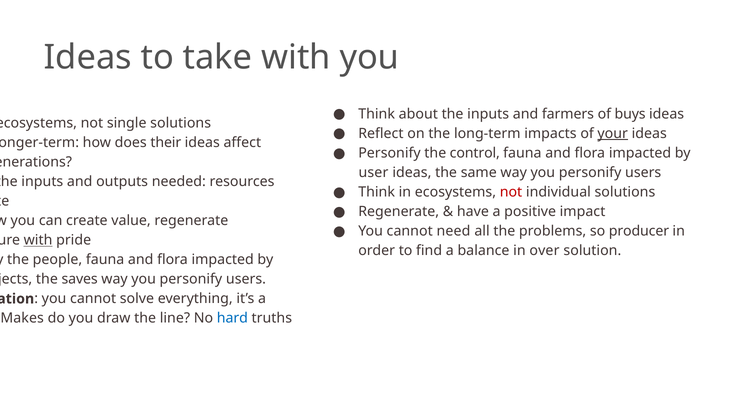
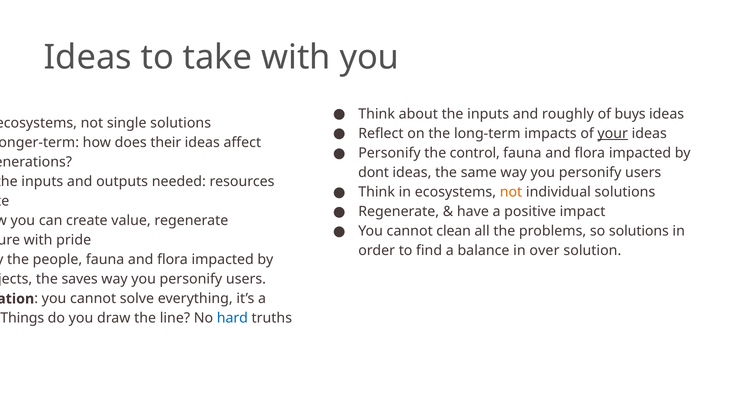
farmers: farmers -> roughly (568, 114)
user: user -> dont (374, 173)
not colour: red -> orange (511, 192)
need: need -> clean (454, 231)
so producer: producer -> solutions (639, 231)
with underline: present -> none (38, 240)
Makes: Makes -> Things (22, 318)
